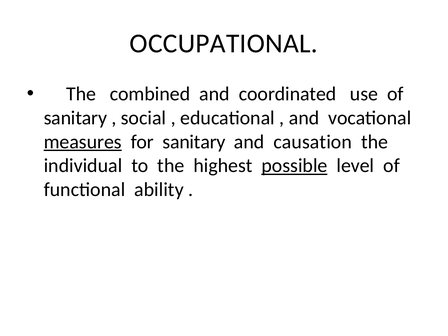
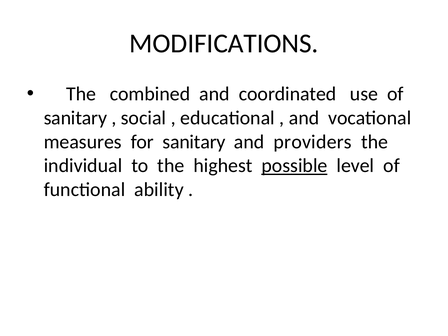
OCCUPATIONAL: OCCUPATIONAL -> MODIFICATIONS (224, 43)
measures underline: present -> none (83, 142)
causation: causation -> providers (313, 142)
